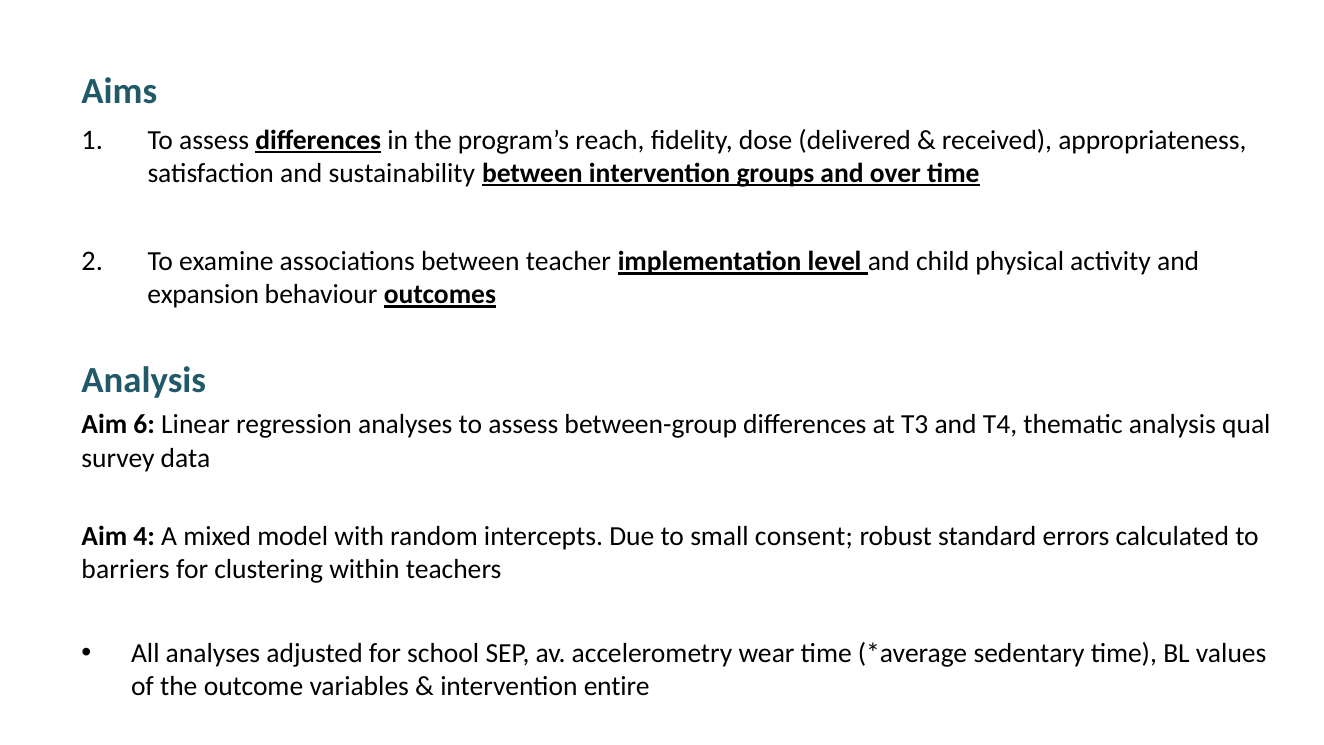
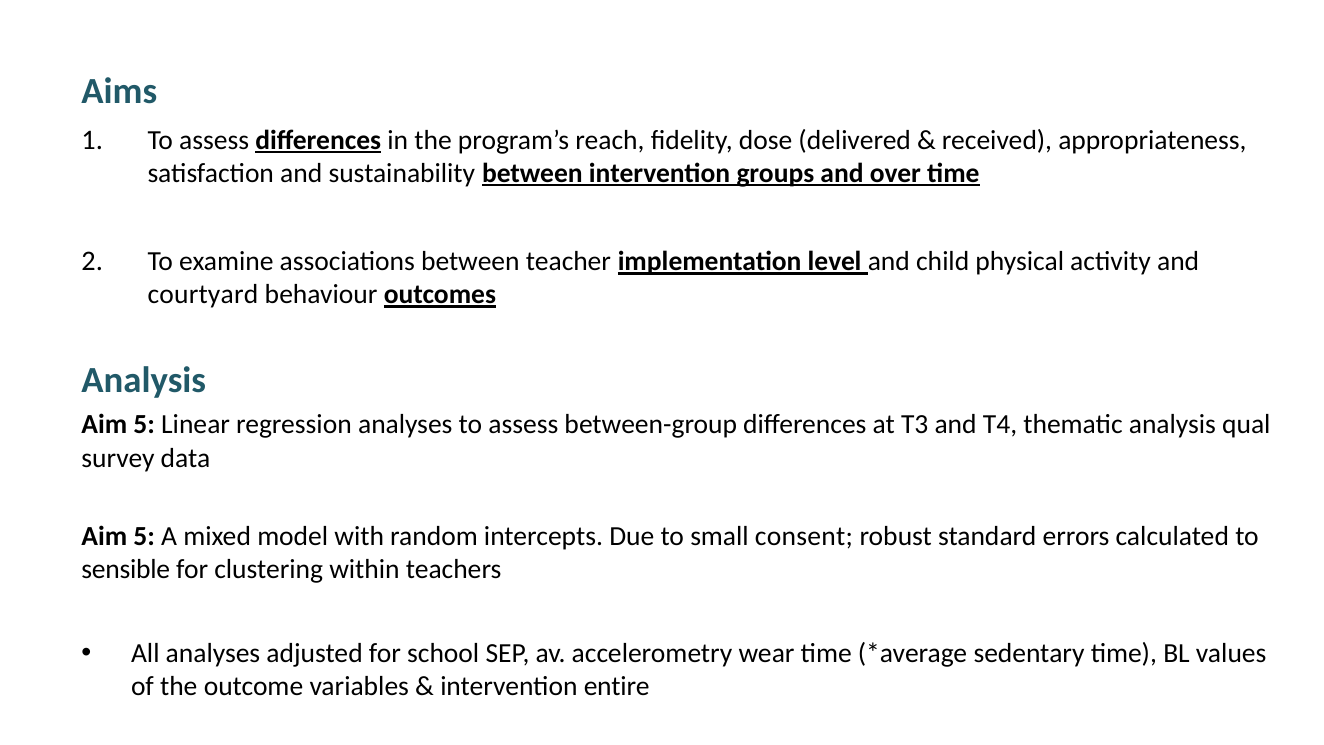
expansion: expansion -> courtyard (203, 294)
6: 6 -> 5 (144, 425)
4: 4 -> 5 (144, 537)
barriers: barriers -> sensible (126, 570)
